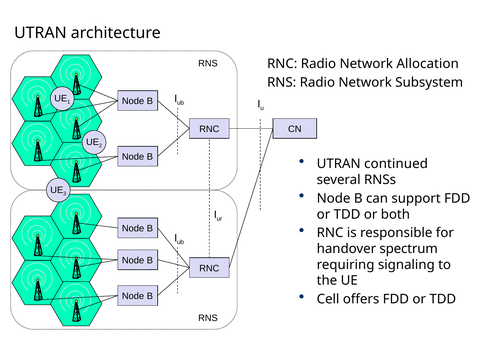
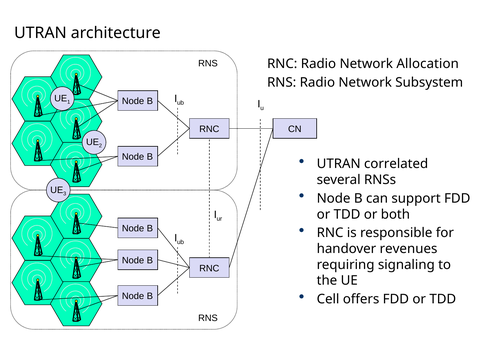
continued: continued -> correlated (396, 164)
spectrum: spectrum -> revenues (409, 249)
